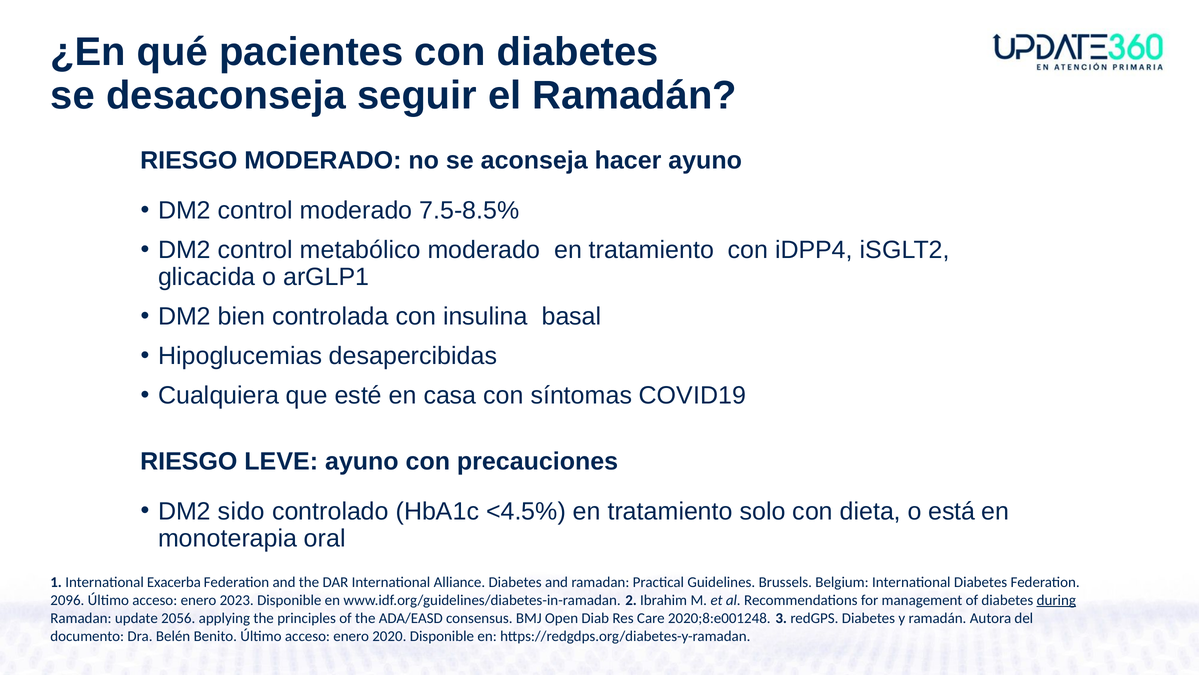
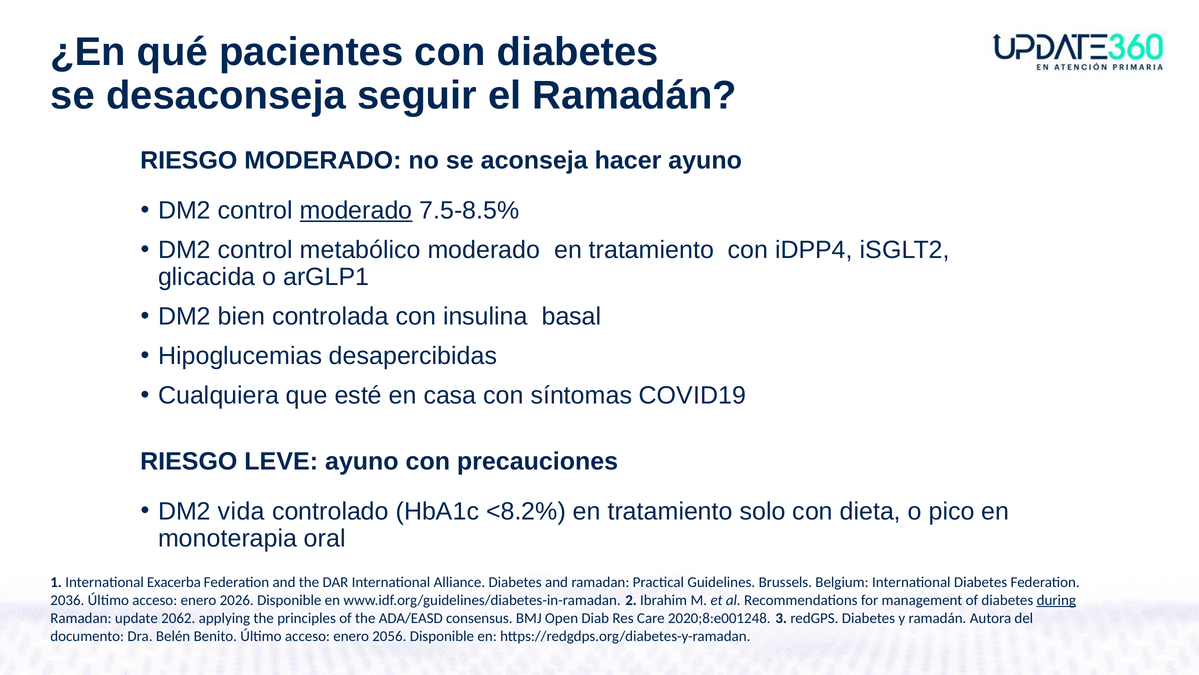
moderado underline: none -> present (356, 210)
sido: sido -> vida (241, 511)
<4.5%: <4.5% -> <8.2% (526, 511)
está: está -> pico (952, 511)
2096: 2096 -> 2036 (67, 600)
2023: 2023 -> 2026 (237, 600)
2056: 2056 -> 2062 (178, 618)
2020: 2020 -> 2056 (389, 636)
